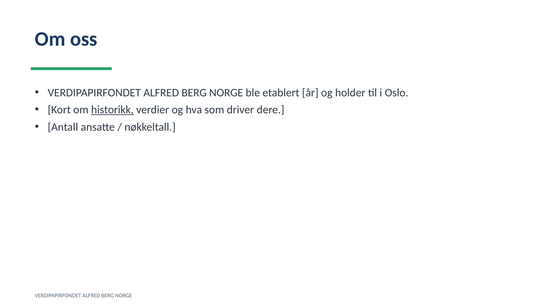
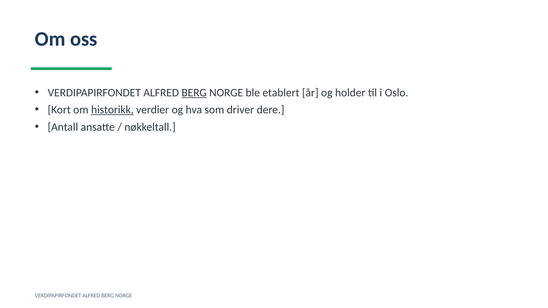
BERG underline: none -> present (194, 93)
